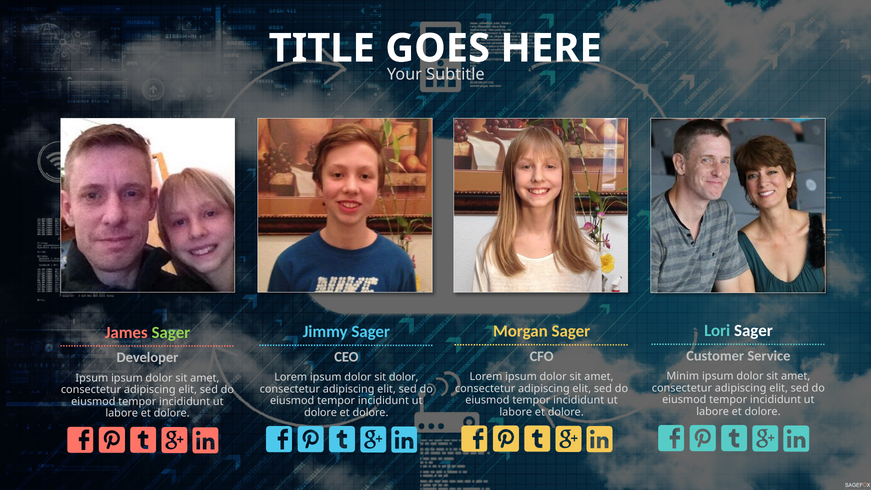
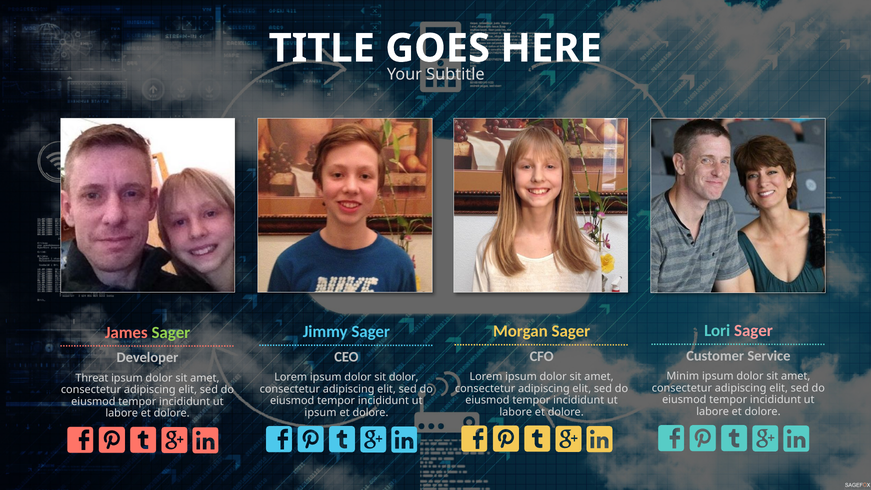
Sager colour: white -> pink (753, 331)
Ipsum: Ipsum -> Threat (92, 378)
dolore: dolore -> ipsum (320, 412)
